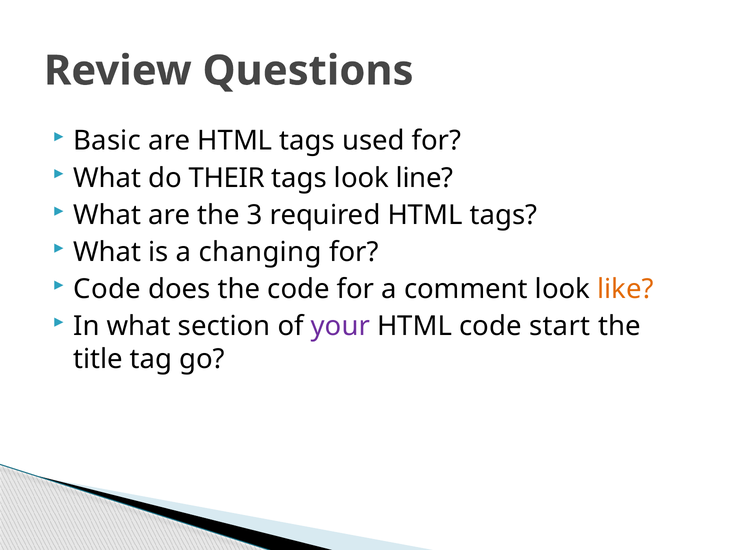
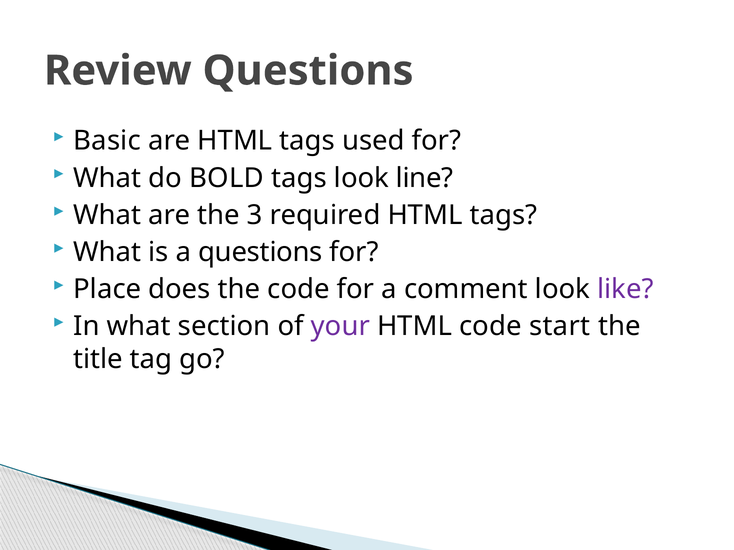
THEIR: THEIR -> BOLD (227, 178)
a changing: changing -> questions (260, 252)
Code: Code -> Place (107, 290)
like colour: orange -> purple (625, 290)
